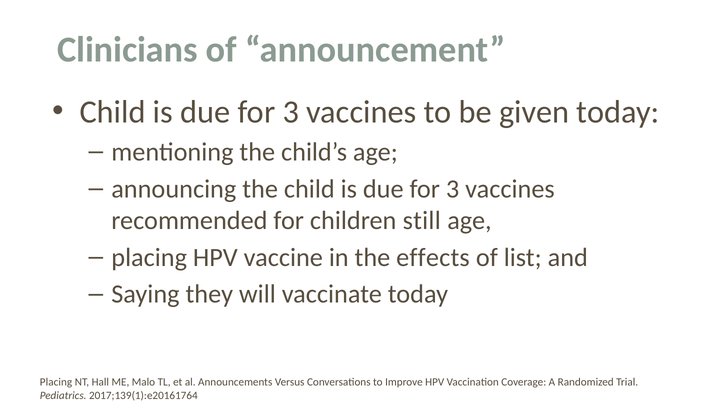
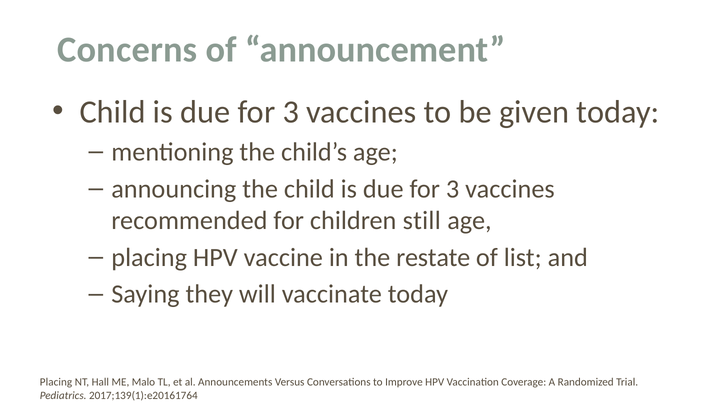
Clinicians: Clinicians -> Concerns (127, 50)
effects: effects -> restate (433, 257)
